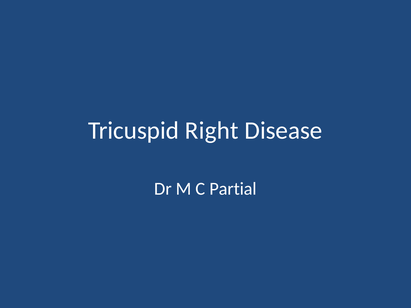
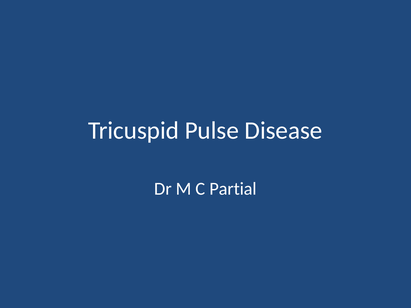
Right: Right -> Pulse (212, 131)
